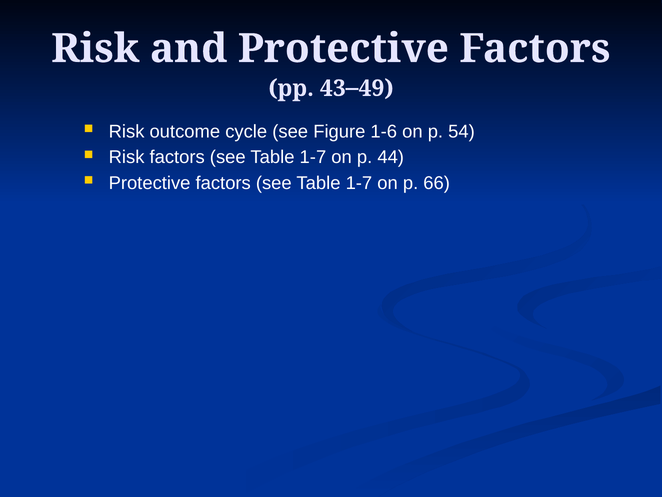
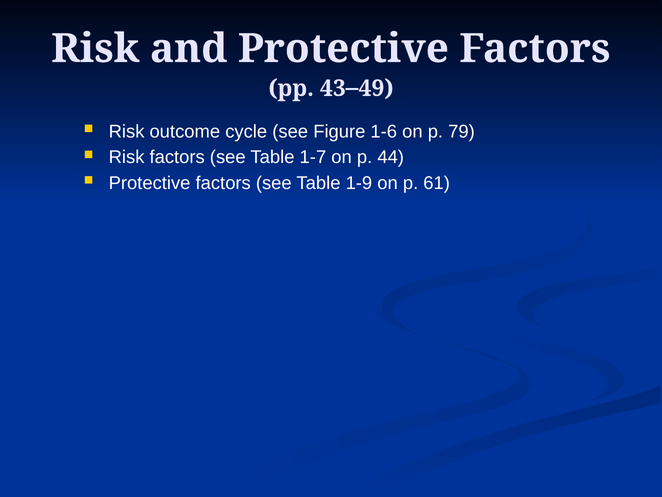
54: 54 -> 79 (462, 131)
1-7: 1-7 -> 1-9 (359, 183)
66: 66 -> 61 (437, 183)
